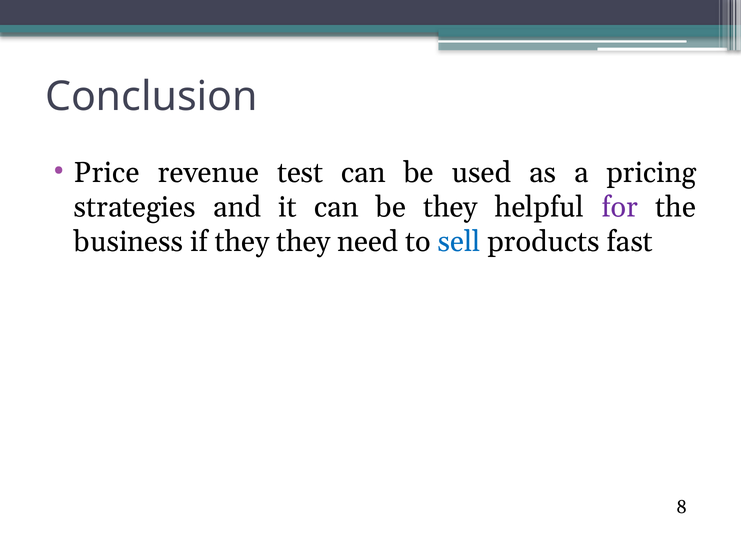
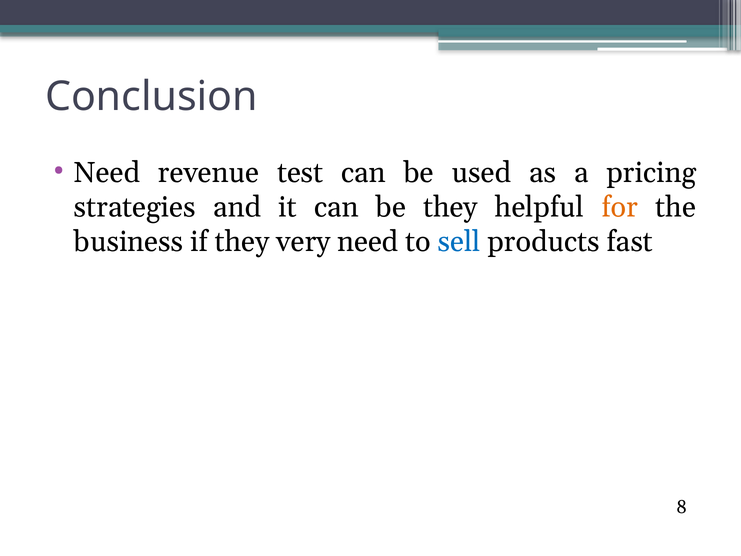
Price: Price -> Need (107, 172)
for colour: purple -> orange (620, 207)
they they: they -> very (303, 242)
